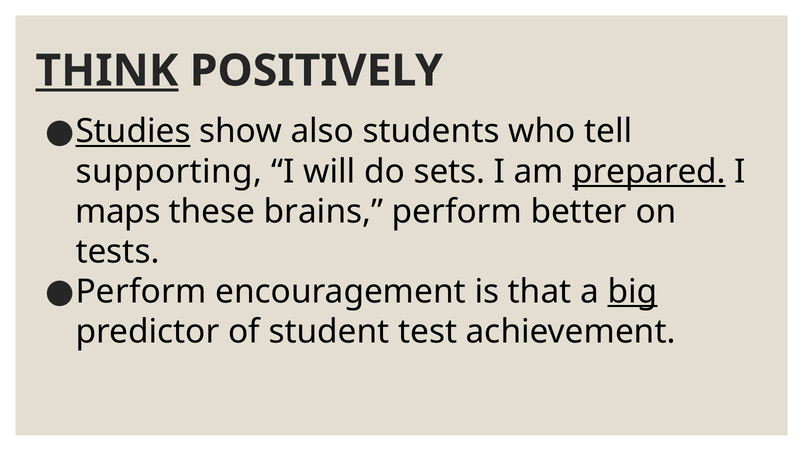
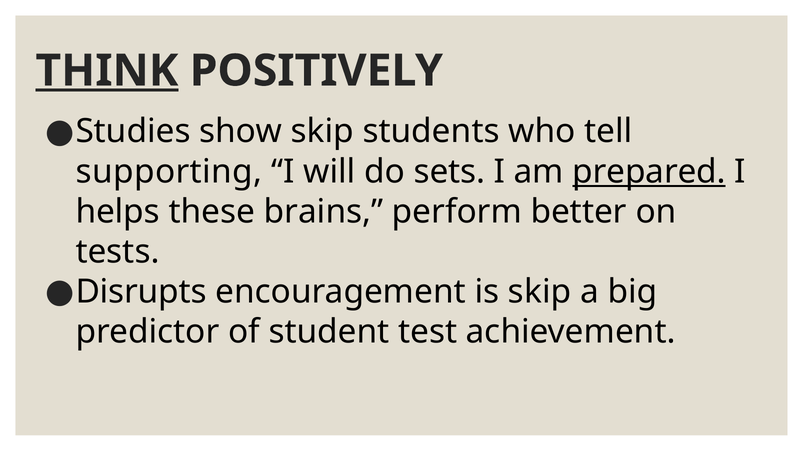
Studies underline: present -> none (133, 132)
show also: also -> skip (322, 132)
maps: maps -> helps (118, 212)
Perform: Perform -> Disrupts (141, 292)
is that: that -> skip (540, 292)
big underline: present -> none (632, 292)
